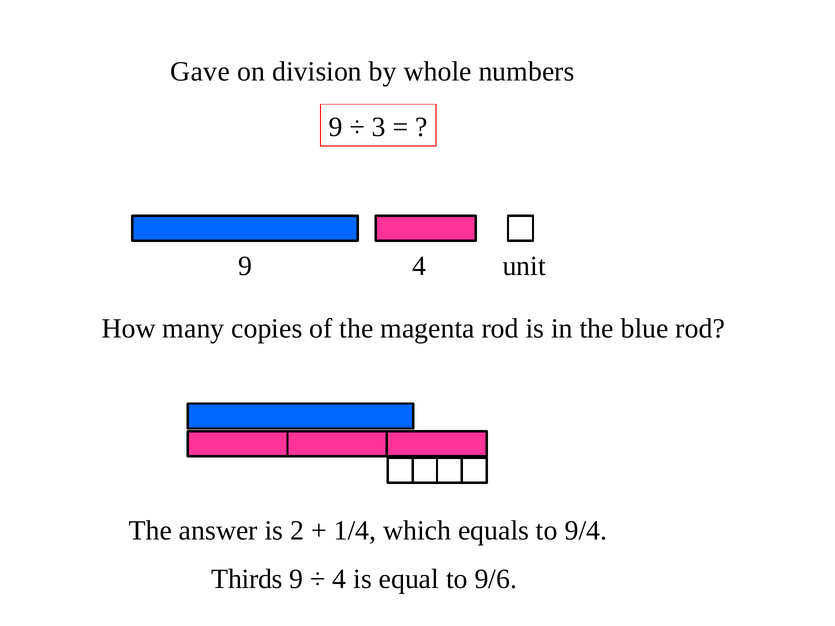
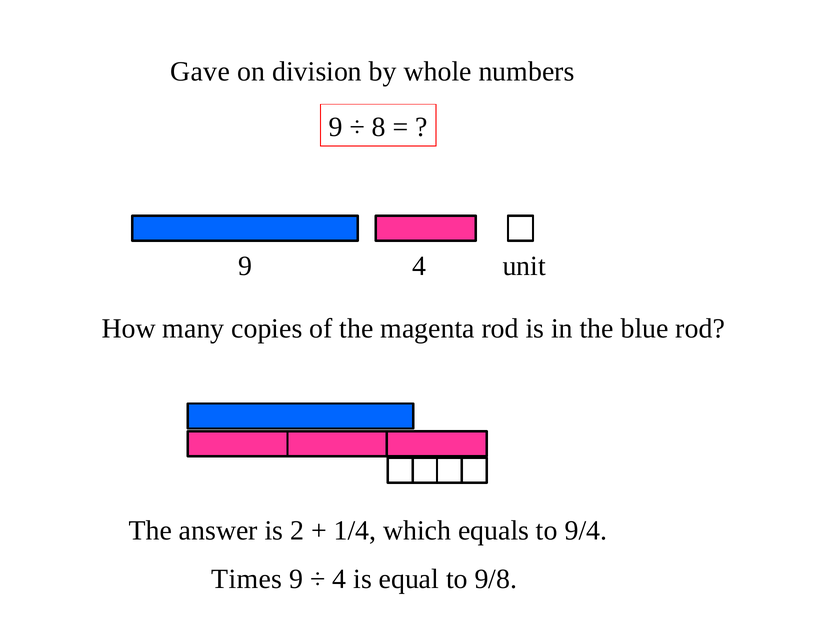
3: 3 -> 8 (379, 127)
Thirds: Thirds -> Times (247, 579)
9/6: 9/6 -> 9/8 (496, 579)
